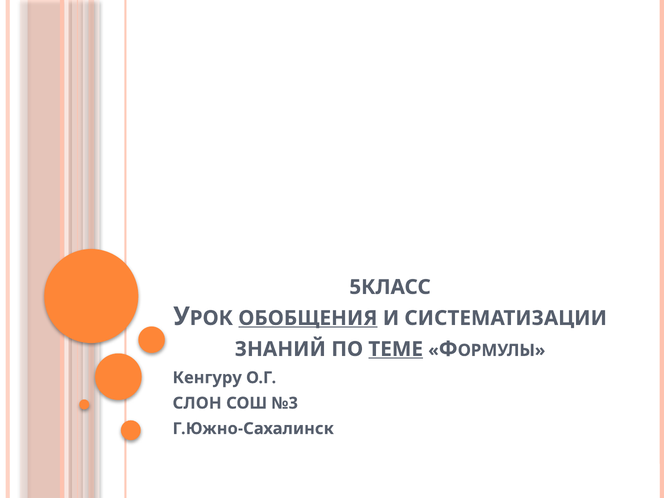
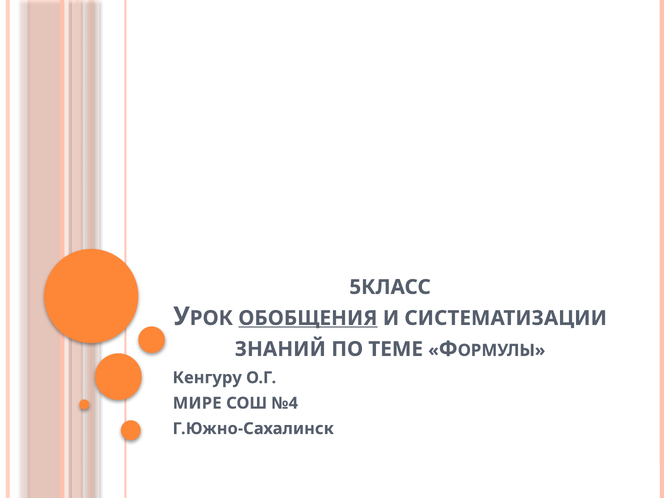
ТЕМЕ underline: present -> none (396, 349)
СЛОН: СЛОН -> МИРЕ (197, 403)
№3: №3 -> №4 (285, 403)
